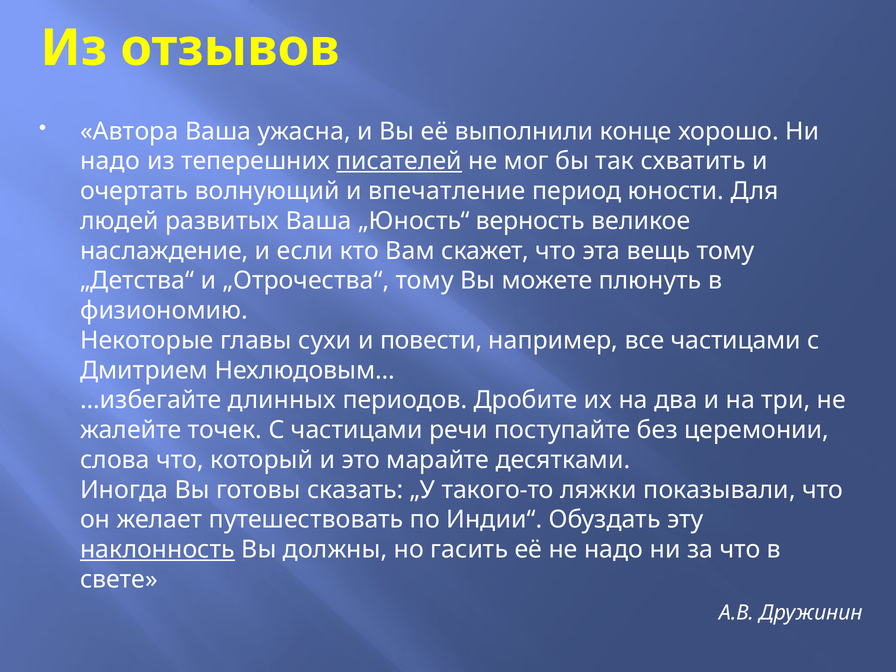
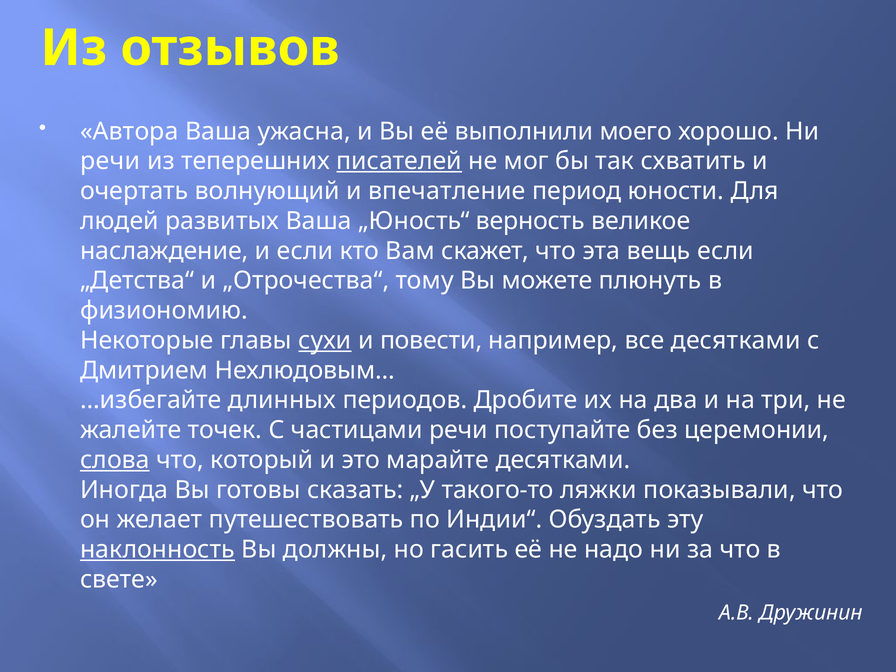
конце: конце -> моего (636, 131)
надо: надо -> речи (110, 161)
вещь тому: тому -> если (726, 251)
сухи underline: none -> present (325, 340)
все частицами: частицами -> десятками (736, 340)
слова underline: none -> present (115, 460)
